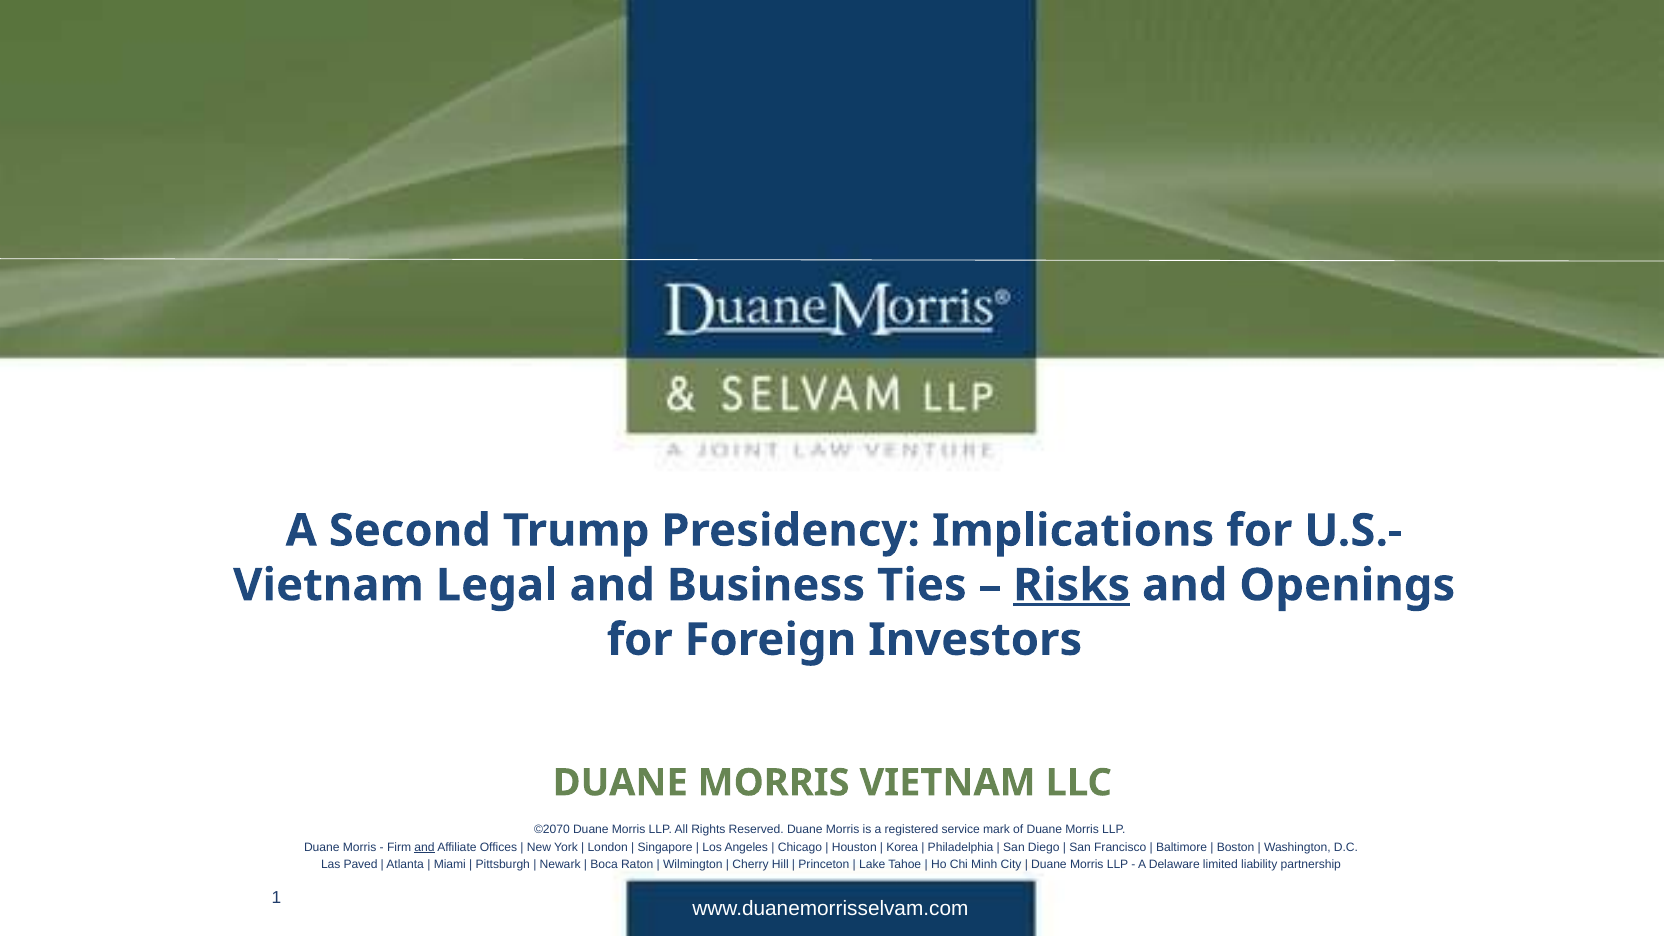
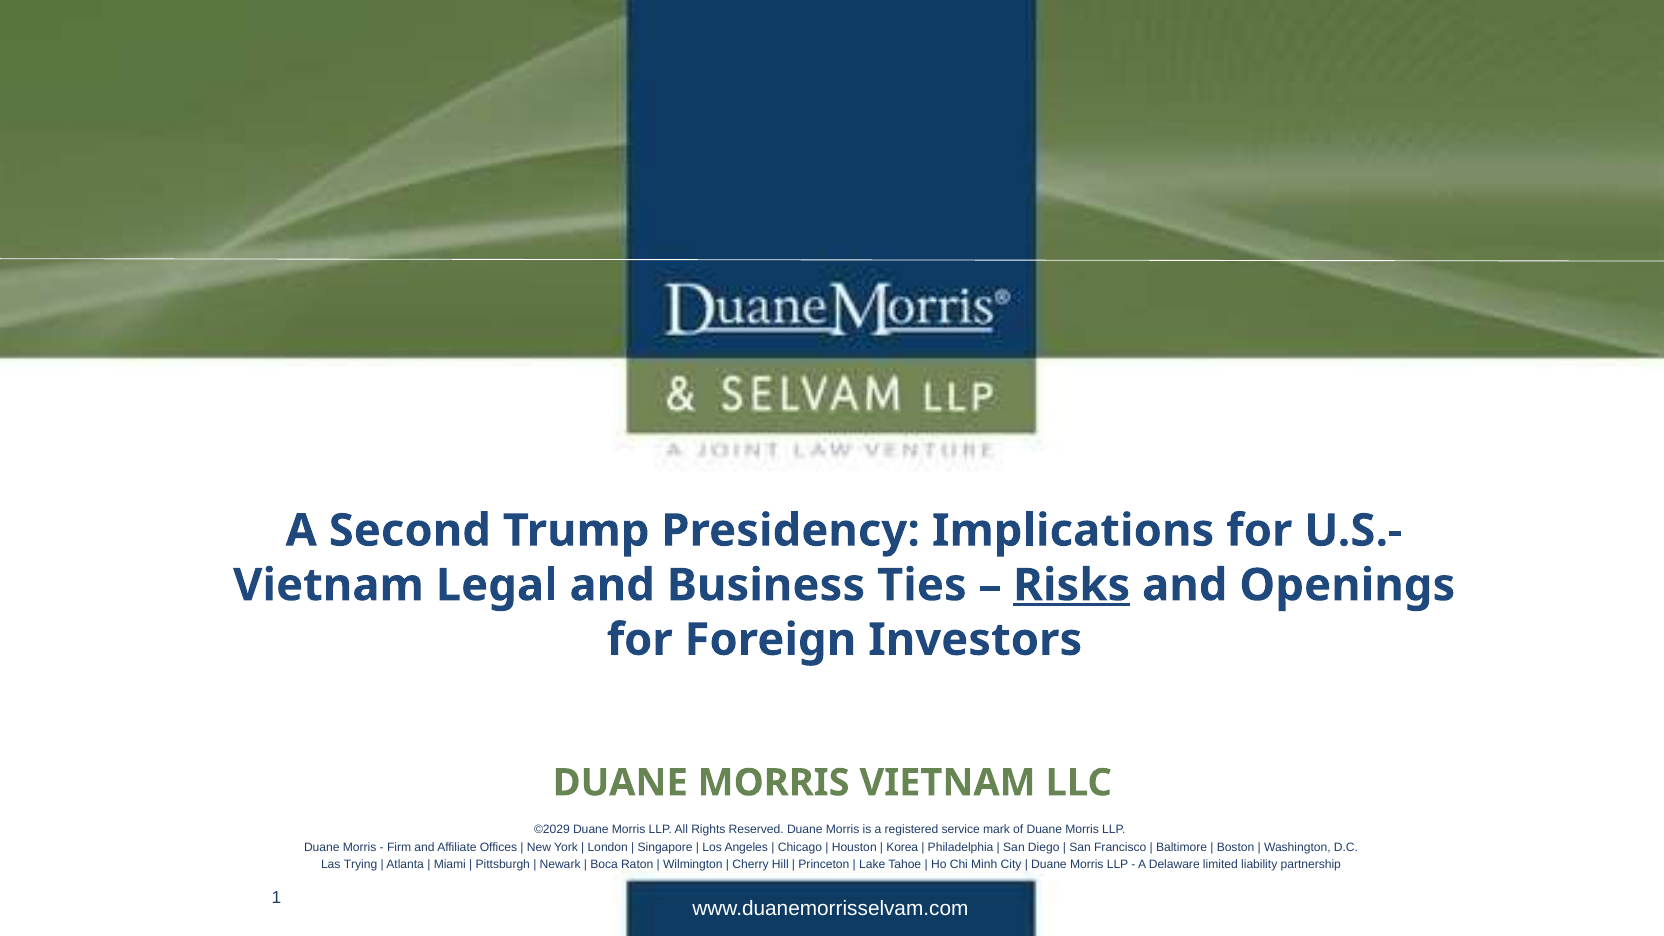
©2070: ©2070 -> ©2029 (552, 830)
and underline: present -> none (425, 847)
Paved: Paved -> Trying (361, 865)
